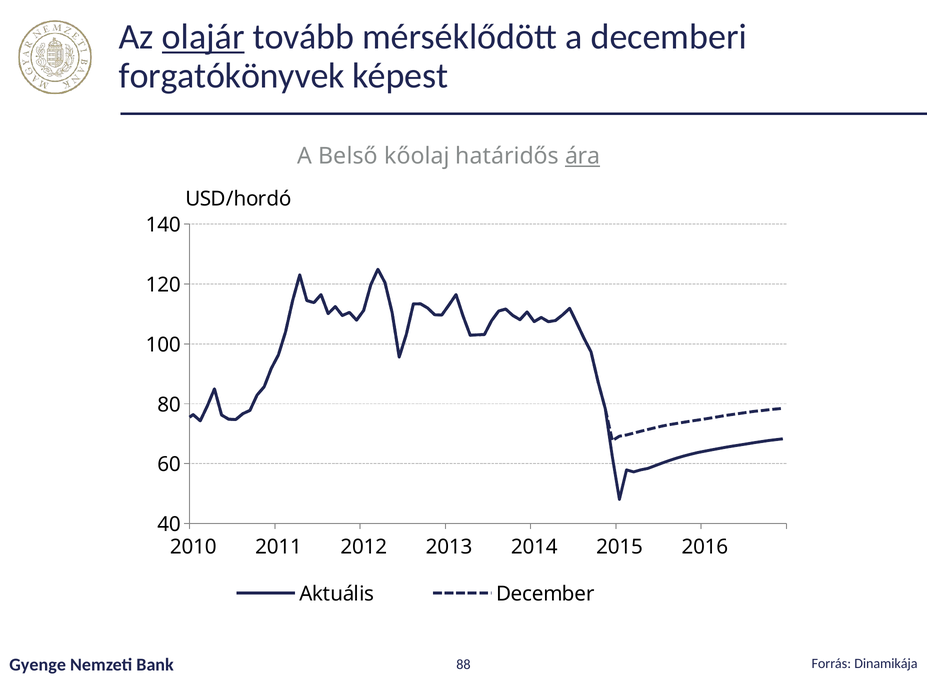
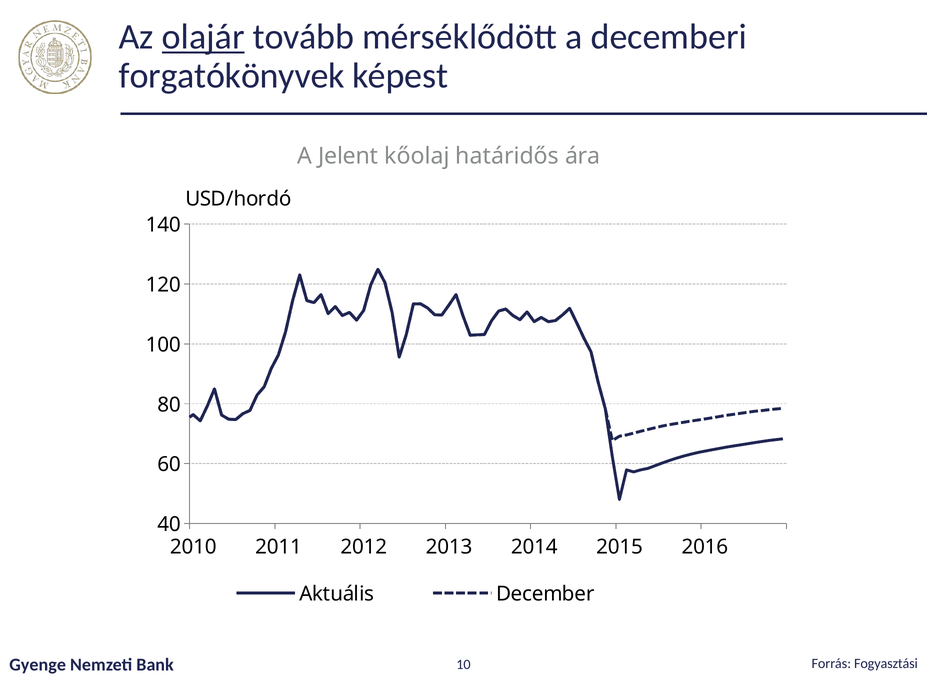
Belső: Belső -> Jelent (348, 156)
ára underline: present -> none (583, 156)
88: 88 -> 10 (463, 664)
Dinamikája: Dinamikája -> Fogyasztási (886, 663)
